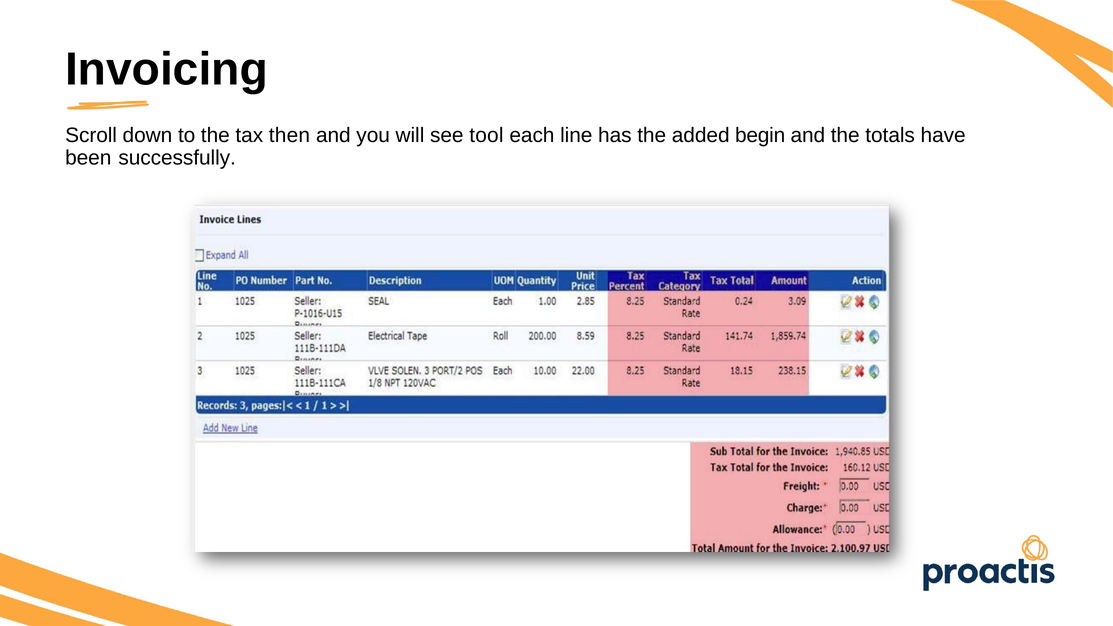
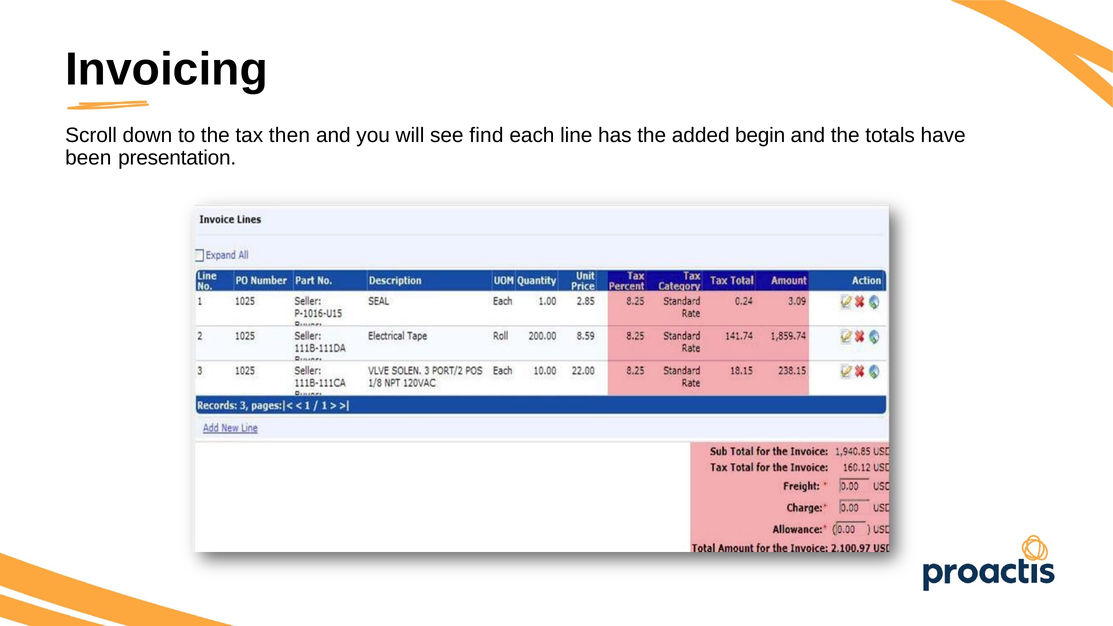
tool: tool -> find (486, 135)
successfully: successfully -> presentation (177, 158)
